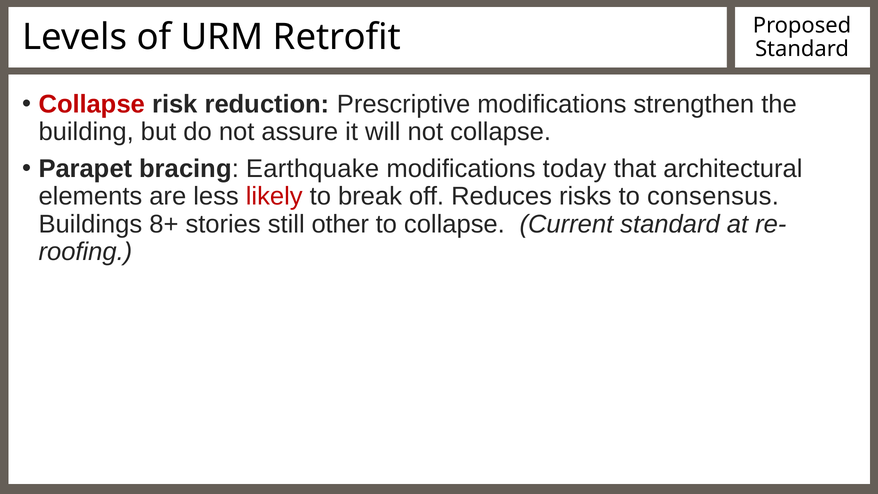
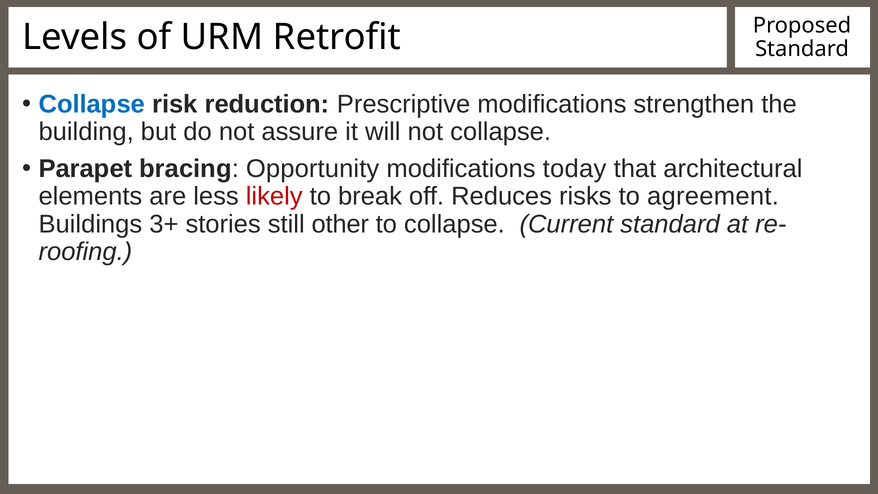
Collapse colour: red -> blue (92, 104)
Earthquake: Earthquake -> Opportunity (313, 169)
consensus: consensus -> agreement (713, 196)
8+: 8+ -> 3+ (164, 224)
